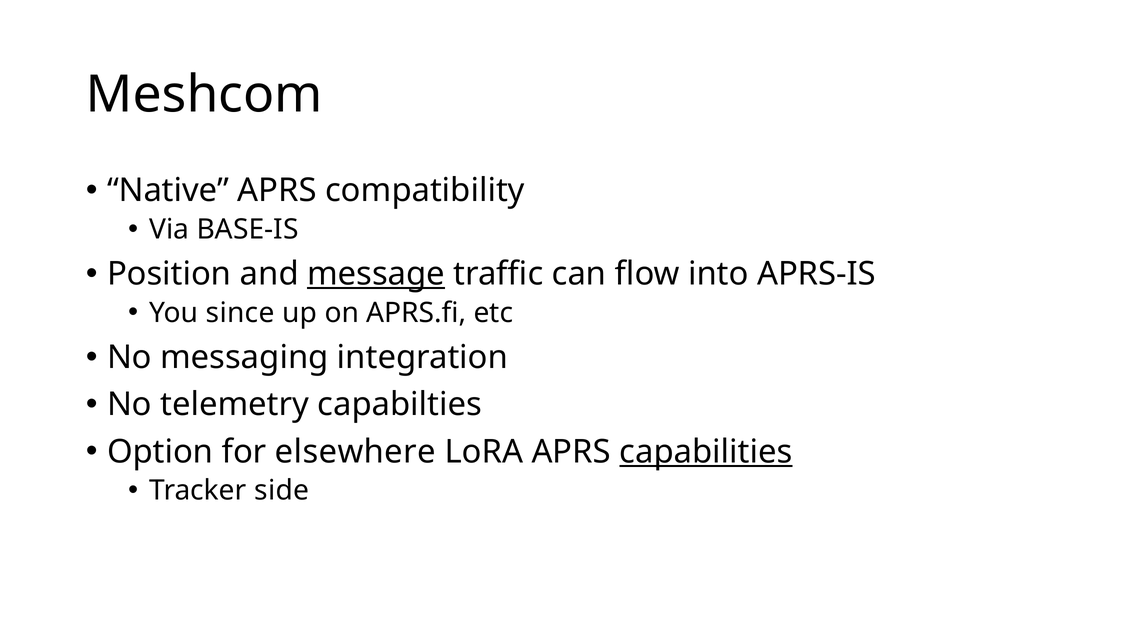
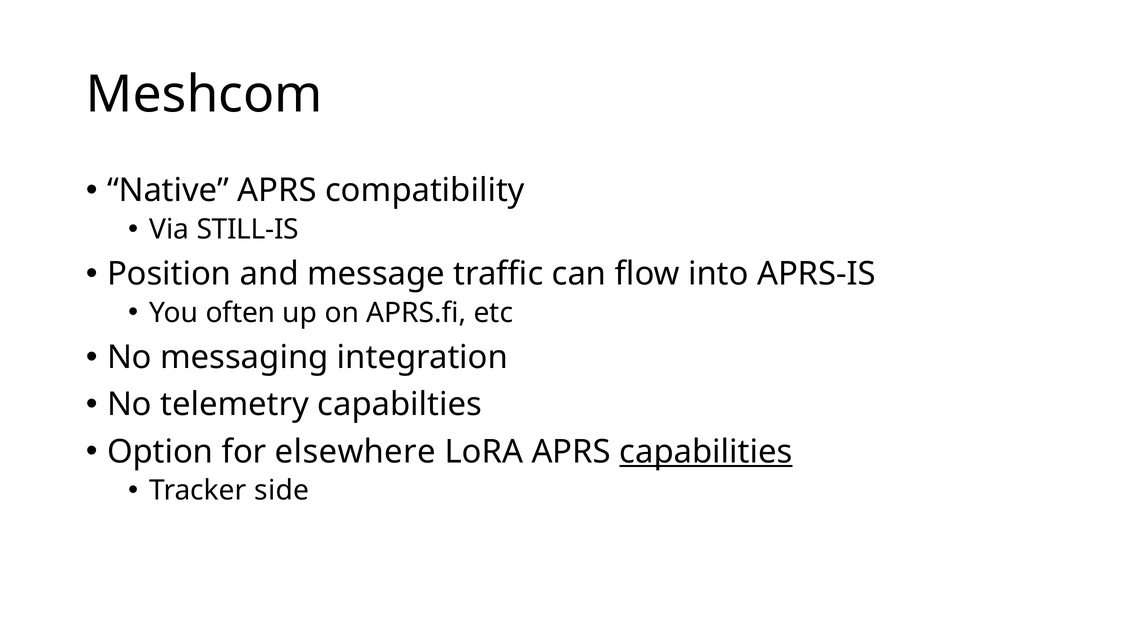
BASE-IS: BASE-IS -> STILL-IS (248, 229)
message underline: present -> none (376, 274)
since: since -> often (240, 313)
